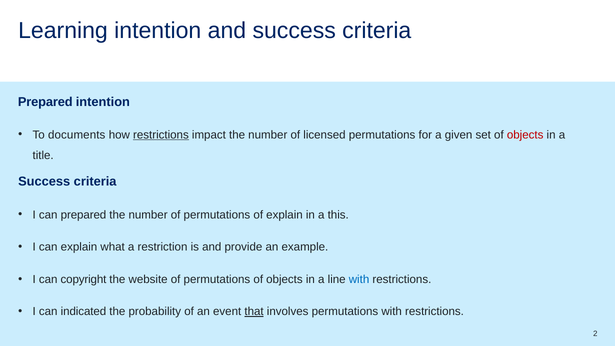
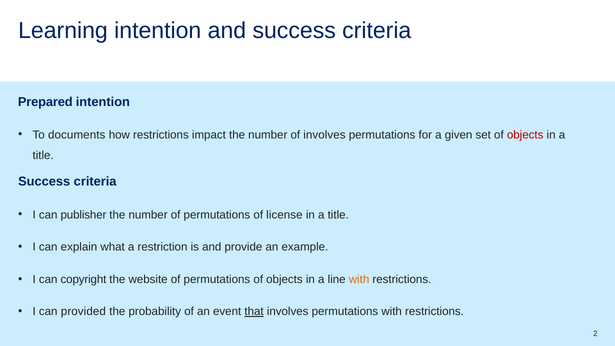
restrictions underline: present -> none (161, 135)
of licensed: licensed -> involves (324, 135)
can prepared: prepared -> publisher (83, 215)
of explain: explain -> license (284, 215)
this: this -> title (338, 215)
with colour: blue -> orange (359, 279)
indicated: indicated -> provided (83, 312)
